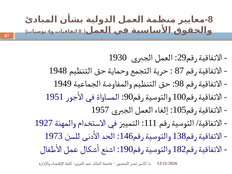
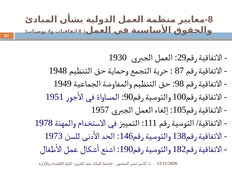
1927: 1927 -> 1978 (44, 123)
